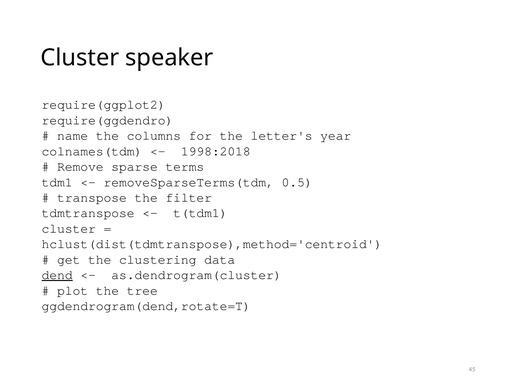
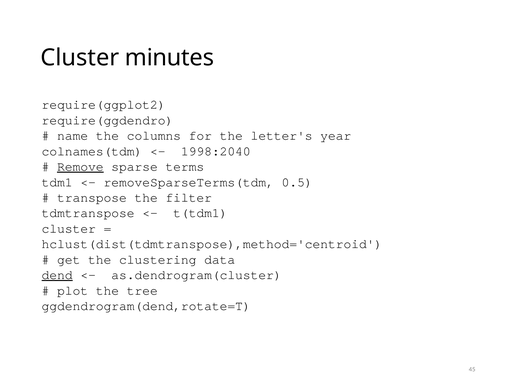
speaker: speaker -> minutes (169, 58)
1998:2018: 1998:2018 -> 1998:2040 (216, 151)
Remove underline: none -> present (80, 167)
